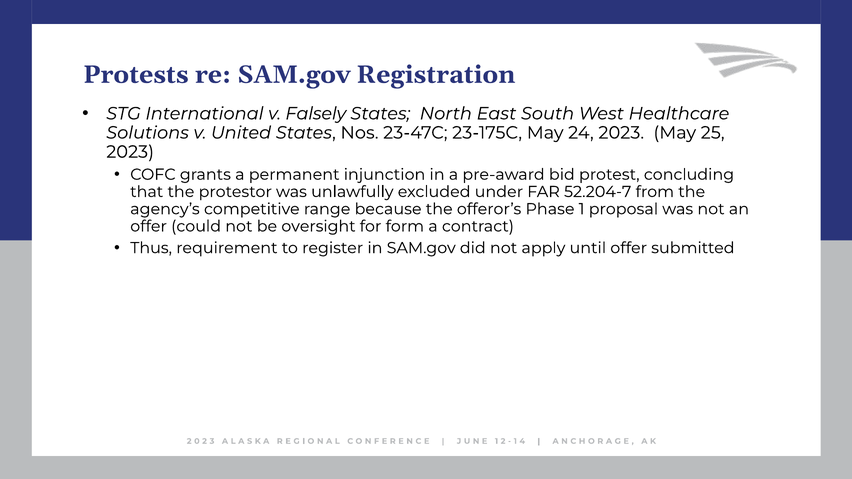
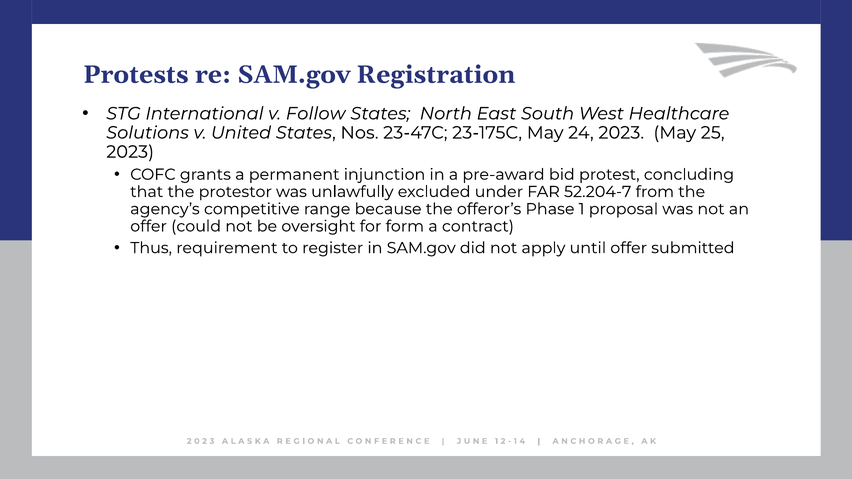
Falsely: Falsely -> Follow (316, 114)
